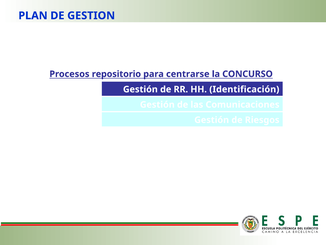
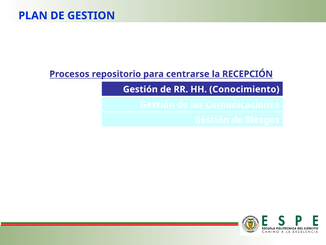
CONCURSO: CONCURSO -> RECEPCIÓN (248, 74)
Identificación: Identificación -> Conocimiento (244, 89)
